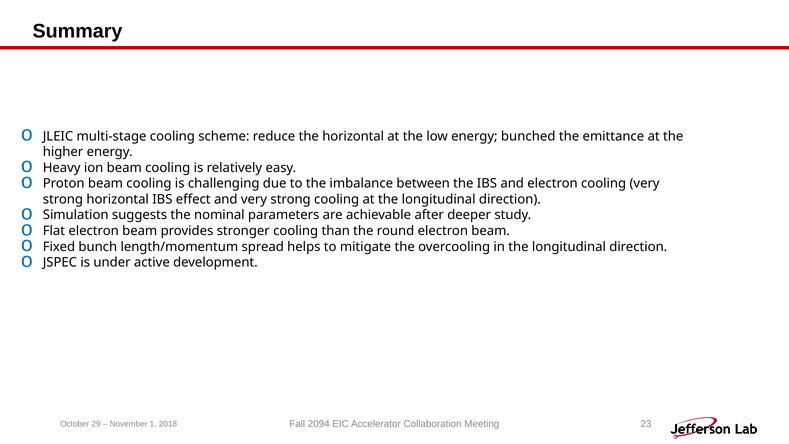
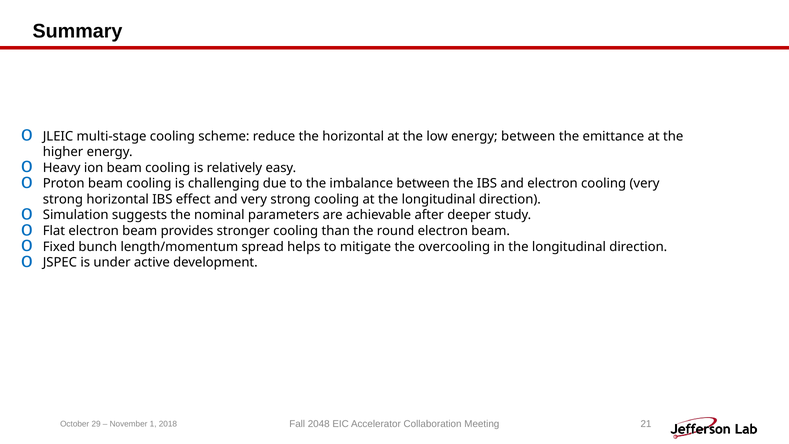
energy bunched: bunched -> between (528, 136)
2094: 2094 -> 2048 (319, 424)
23: 23 -> 21 (646, 424)
